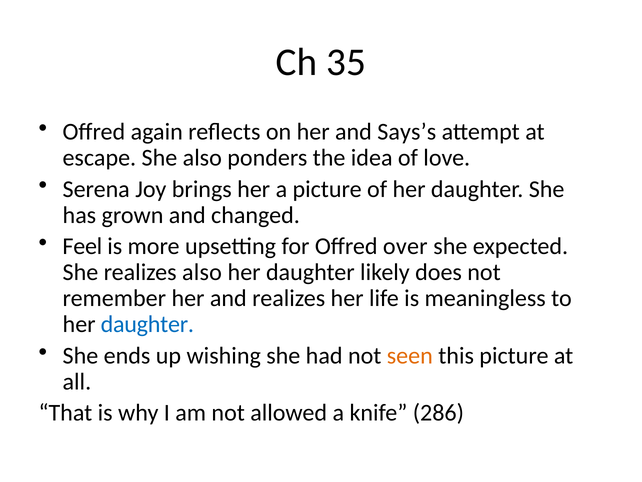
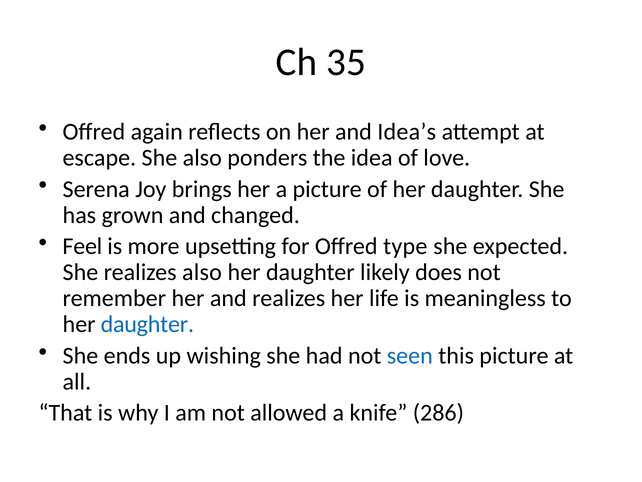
Says’s: Says’s -> Idea’s (407, 132)
over: over -> type (405, 246)
seen colour: orange -> blue (410, 355)
